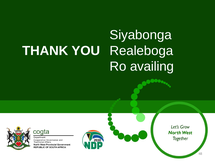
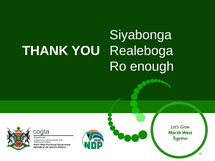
availing: availing -> enough (152, 67)
